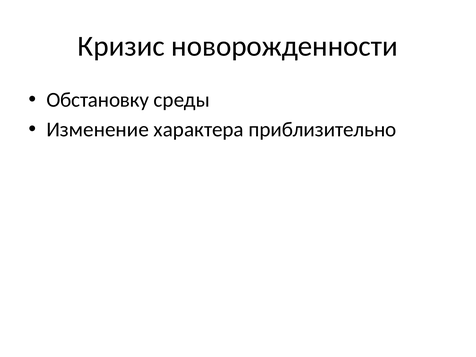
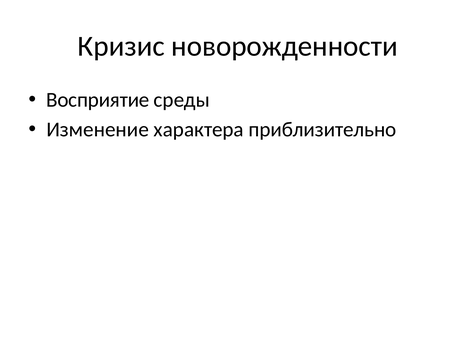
Обстановку: Обстановку -> Восприятие (98, 100)
